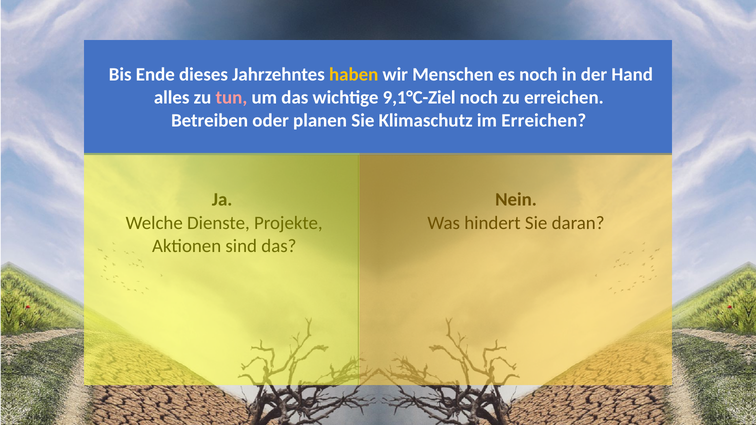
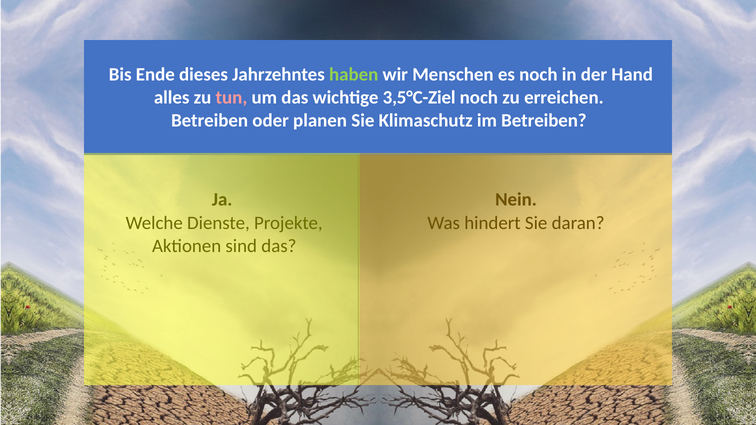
haben colour: yellow -> light green (354, 75)
9,1°C-Ziel: 9,1°C-Ziel -> 3,5°C-Ziel (419, 98)
im Erreichen: Erreichen -> Betreiben (544, 121)
